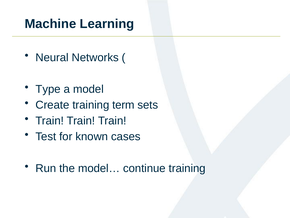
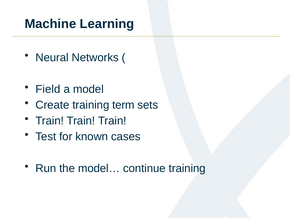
Type: Type -> Field (48, 89)
